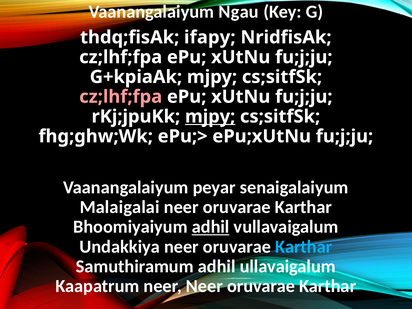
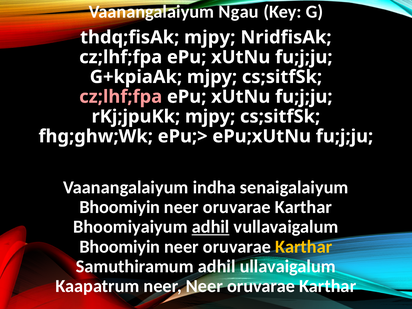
thdq;fisAk ifapy: ifapy -> mjpy (210, 37)
mjpy underline: present -> none (210, 117)
peyar: peyar -> indha (214, 187)
Malaigalai: Malaigalai -> Bhoomiyin (120, 207)
Undakkiya: Undakkiya -> Bhoomiyin (120, 247)
Karthar colour: light blue -> yellow (304, 247)
